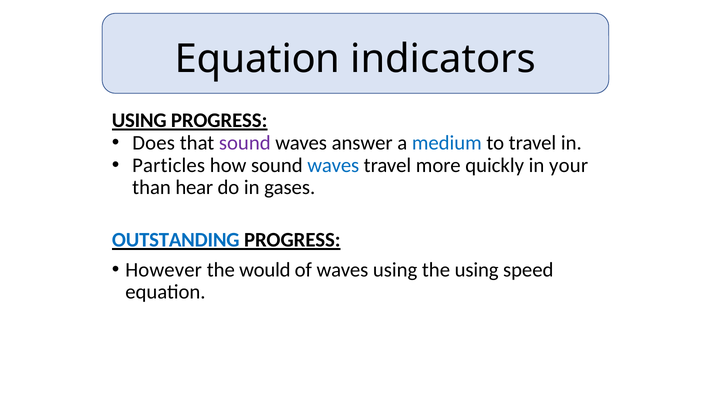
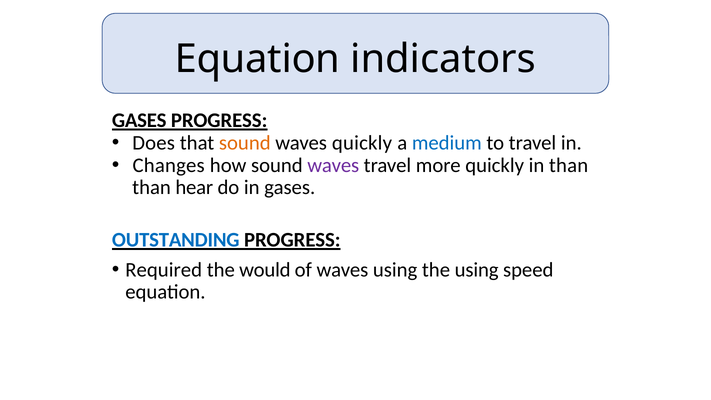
USING: USING -> GASES (139, 120)
sound colour: purple -> orange (245, 143)
waves answer: answer -> quickly (362, 143)
Particles: Particles -> Changes (169, 165)
waves colour: blue -> purple (333, 165)
in your: your -> than (569, 165)
However: However -> Required (164, 270)
